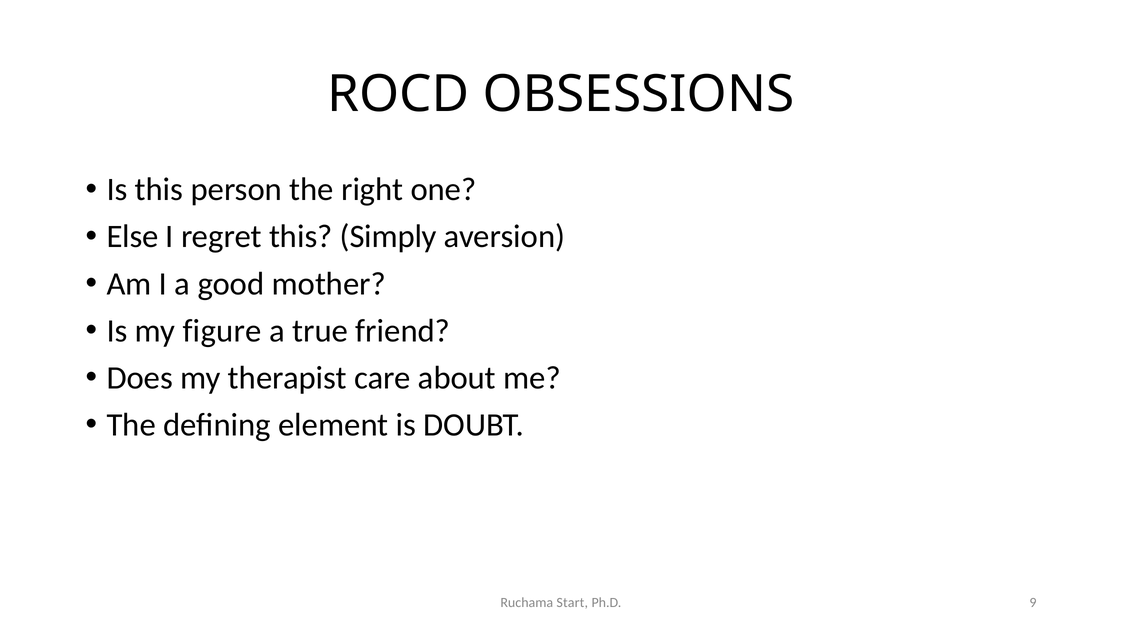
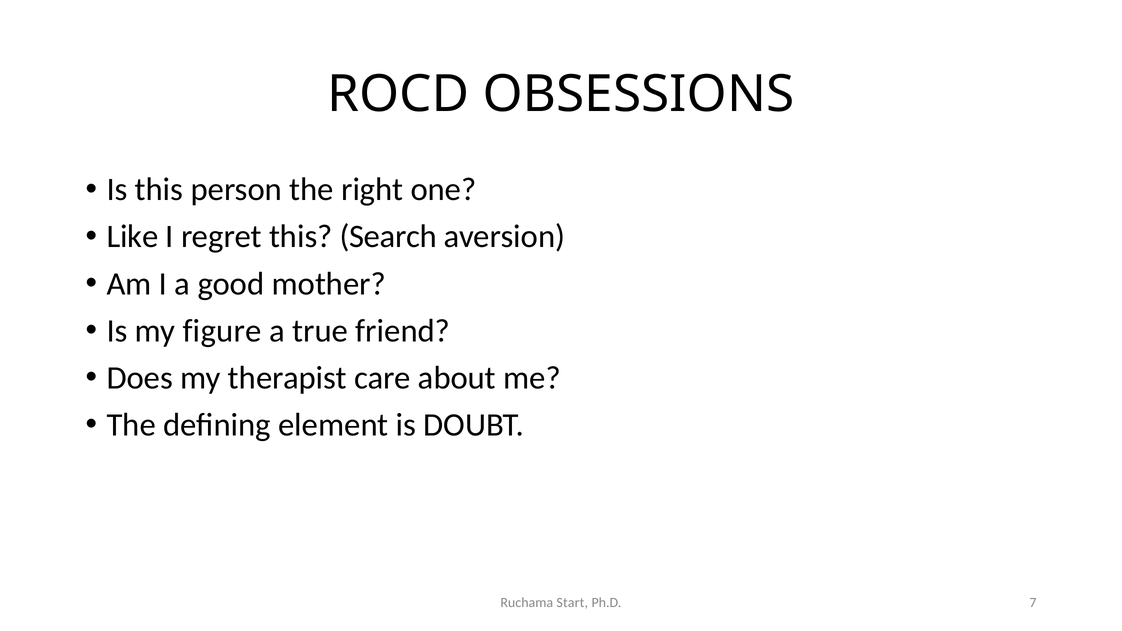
Else: Else -> Like (132, 237)
Simply: Simply -> Search (388, 237)
9: 9 -> 7 (1033, 603)
